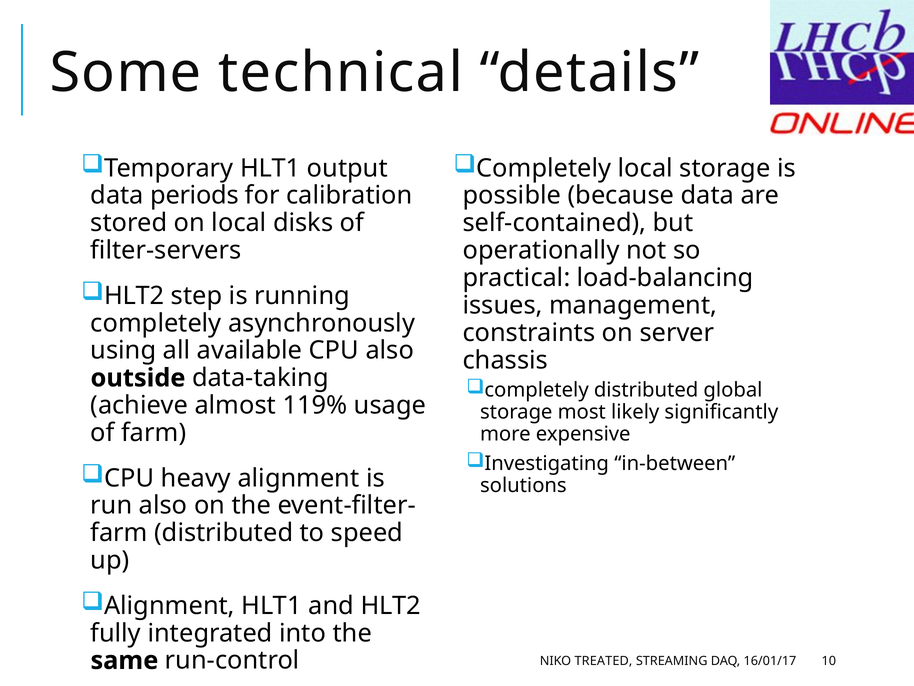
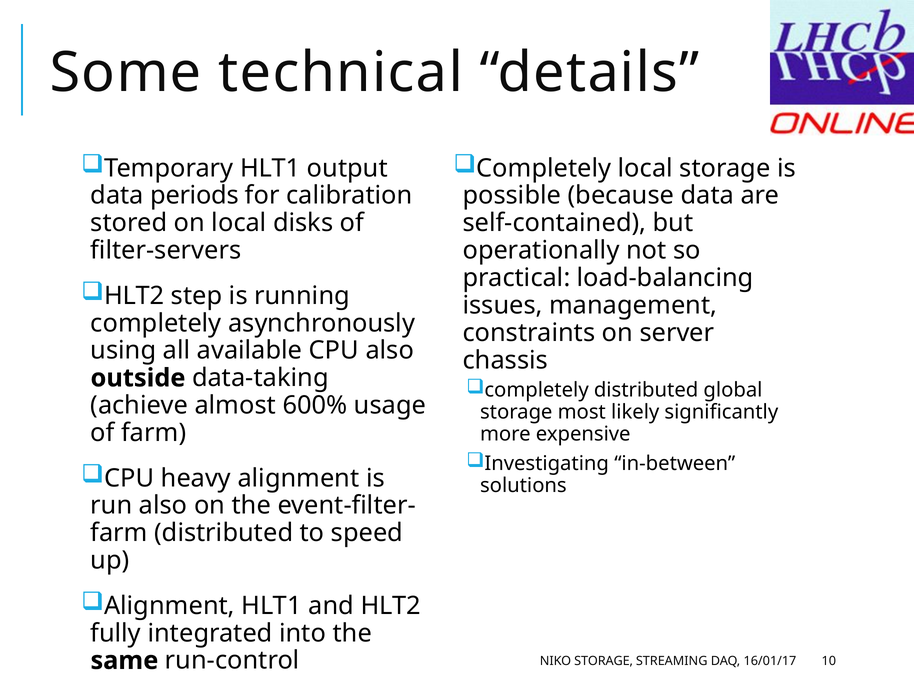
119%: 119% -> 600% (315, 405)
NIKO TREATED: TREATED -> STORAGE (604, 660)
